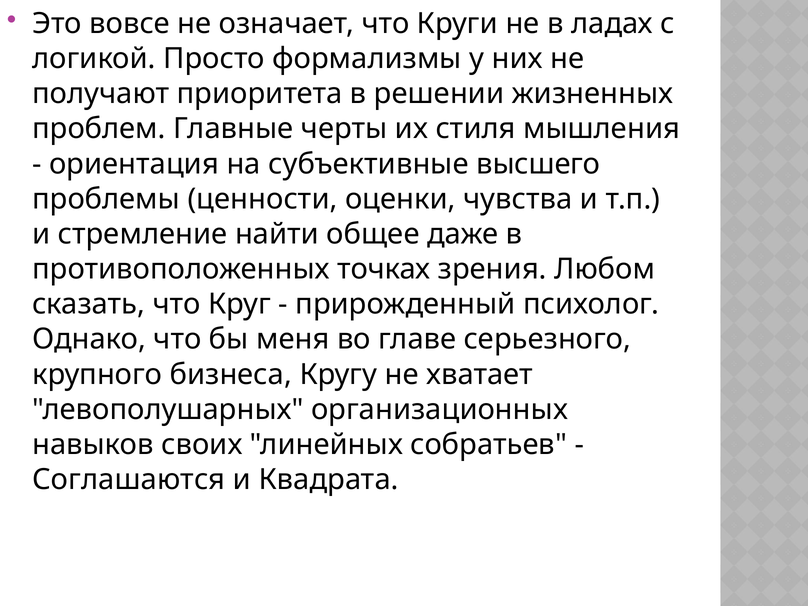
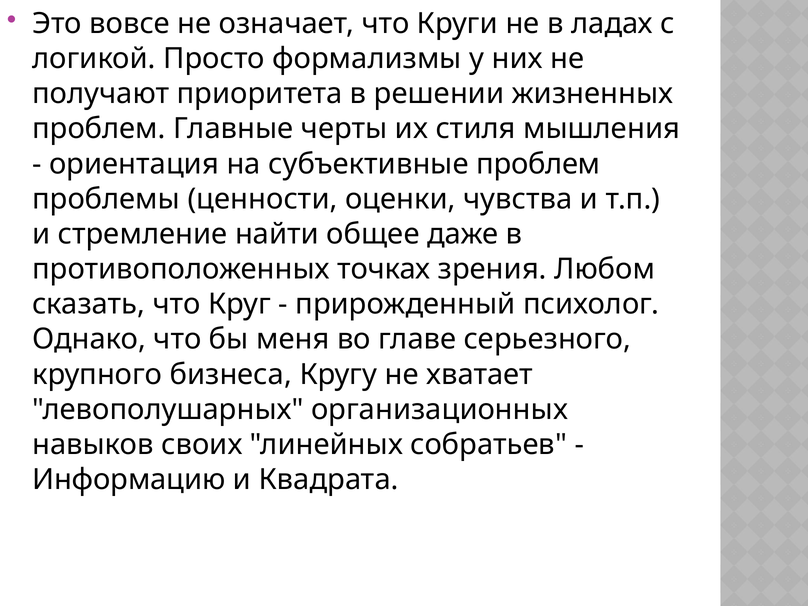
субъективные высшего: высшего -> проблем (538, 164)
Соглашаются: Соглашаются -> Информацию (129, 480)
